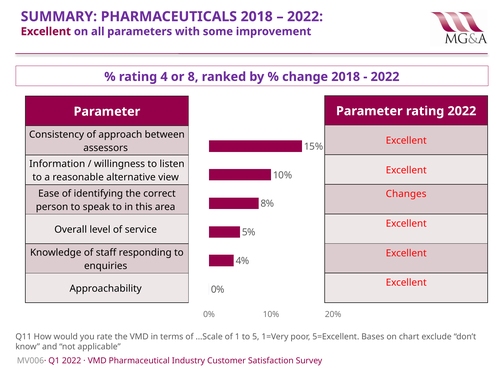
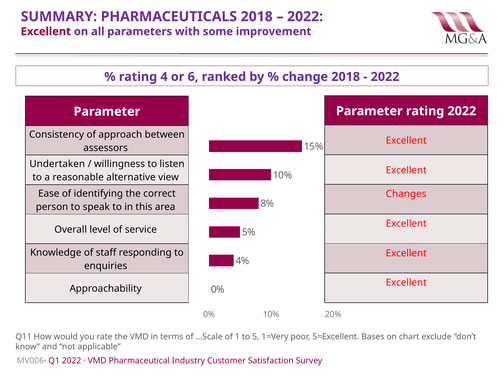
8: 8 -> 6 (193, 77)
Information: Information -> Undertaken (57, 164)
